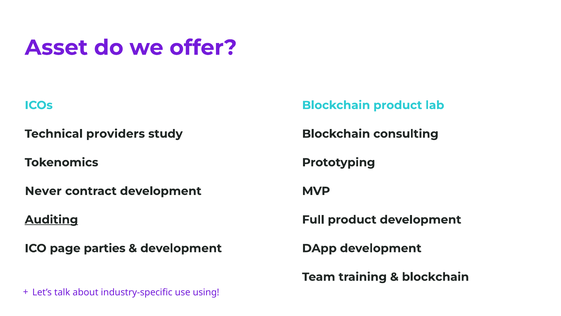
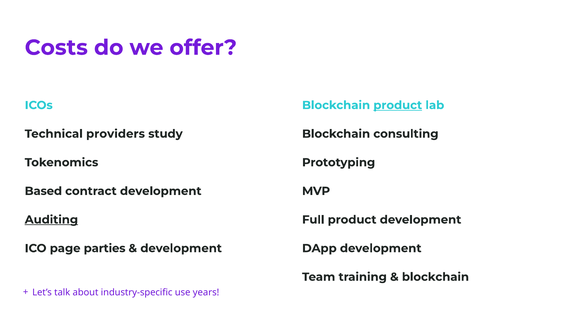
Asset: Asset -> Costs (56, 48)
product underline: none -> present (398, 105)
Never: Never -> Based (43, 191)
using: using -> years (206, 292)
